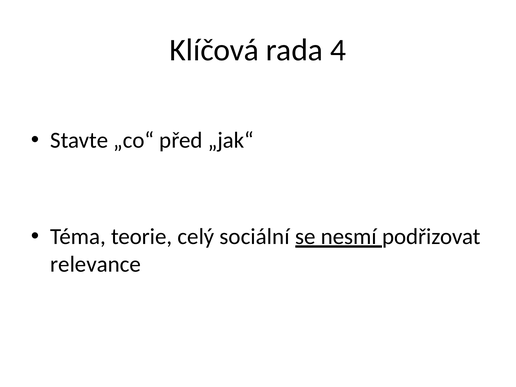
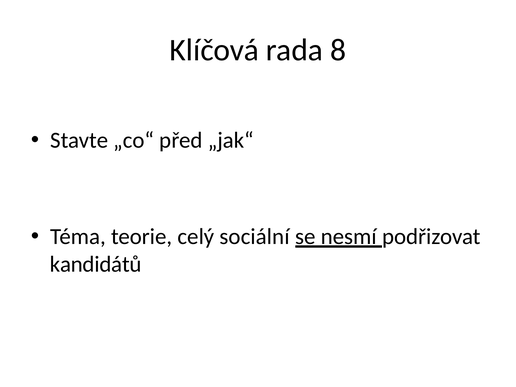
4: 4 -> 8 (338, 50)
relevance: relevance -> kandidátů (96, 264)
